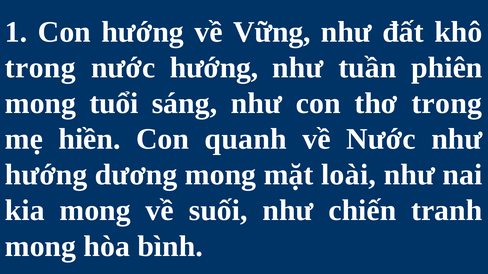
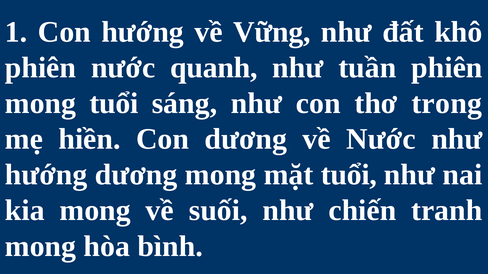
trong: trong -> phiên (40, 68)
nước hướng: hướng -> quanh (214, 68)
Con quanh: quanh -> dương (246, 139)
mặt loài: loài -> tuổi (349, 175)
